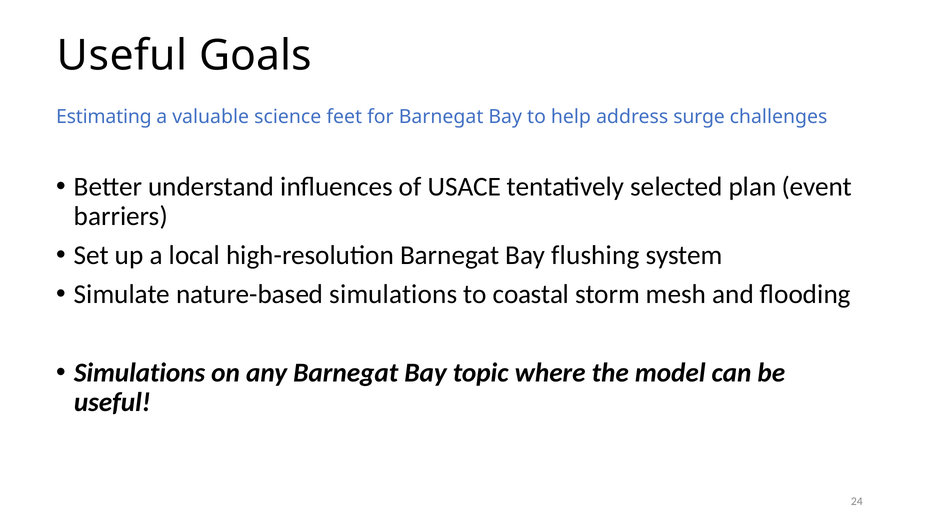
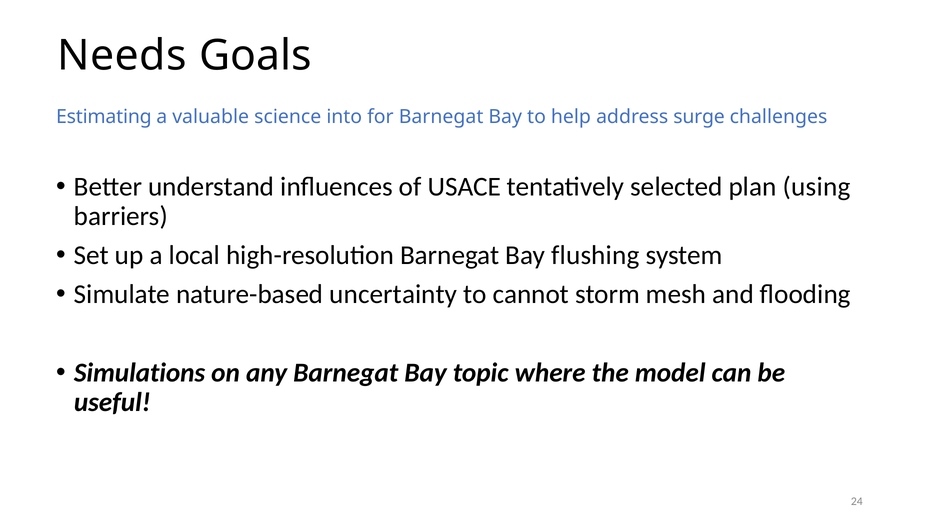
Useful: Useful -> Needs (122, 56)
feet: feet -> into (344, 117)
event: event -> using (817, 187)
nature-based simulations: simulations -> uncertainty (393, 295)
coastal: coastal -> cannot (531, 295)
